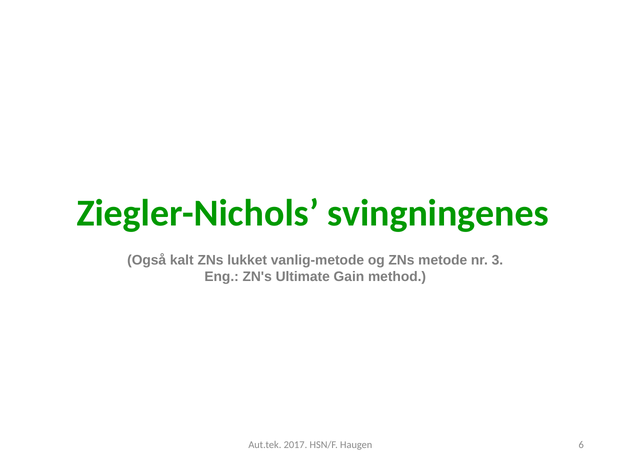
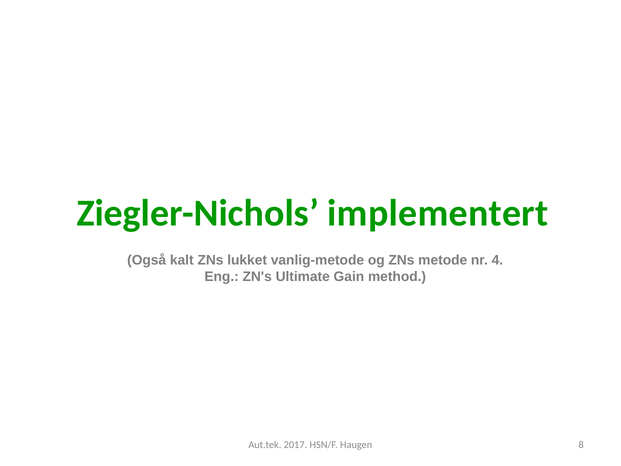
svingningenes: svingningenes -> implementert (438, 213)
3: 3 -> 4 (497, 260)
6: 6 -> 8 (581, 445)
